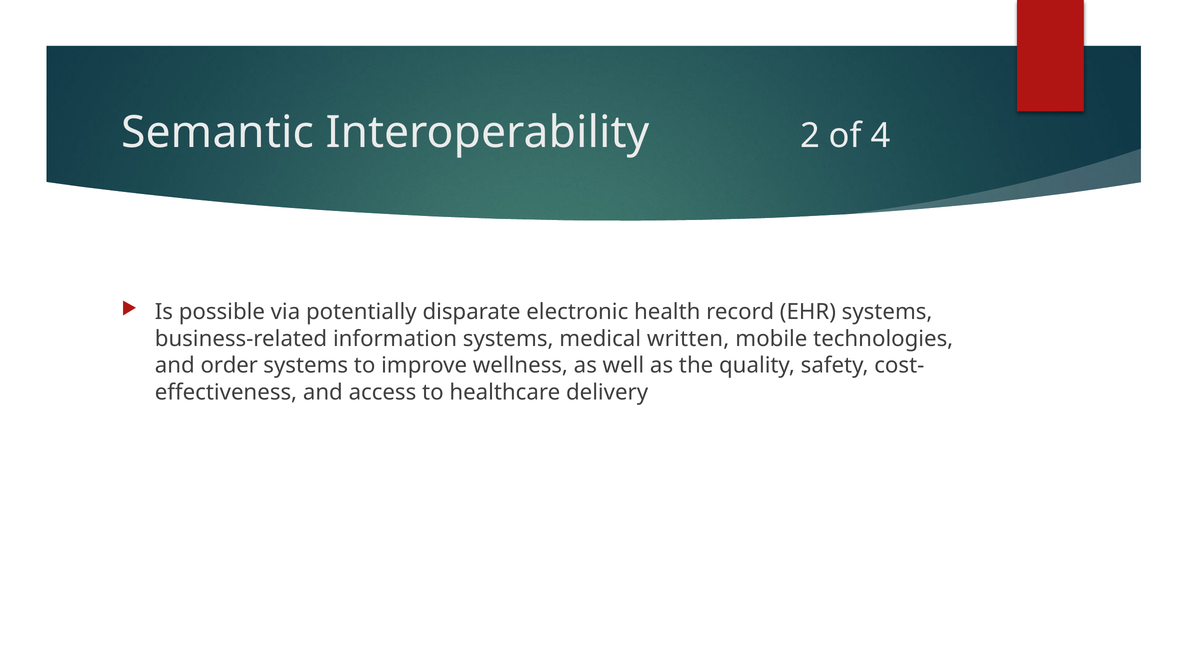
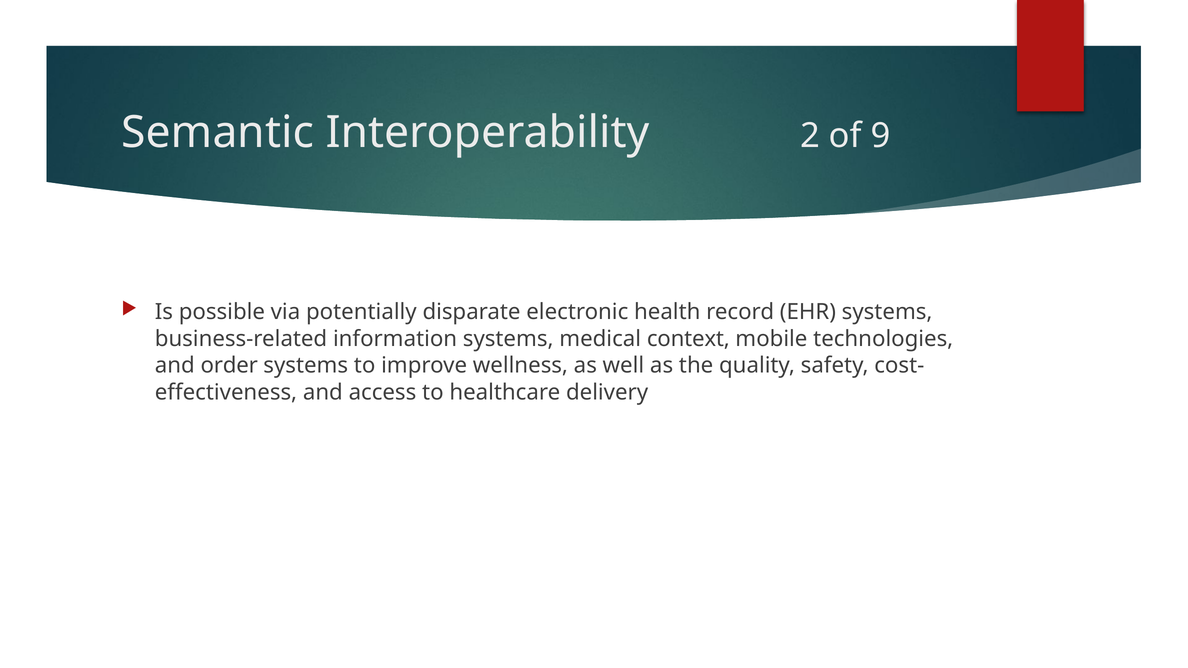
4: 4 -> 9 (881, 136)
written: written -> context (688, 339)
